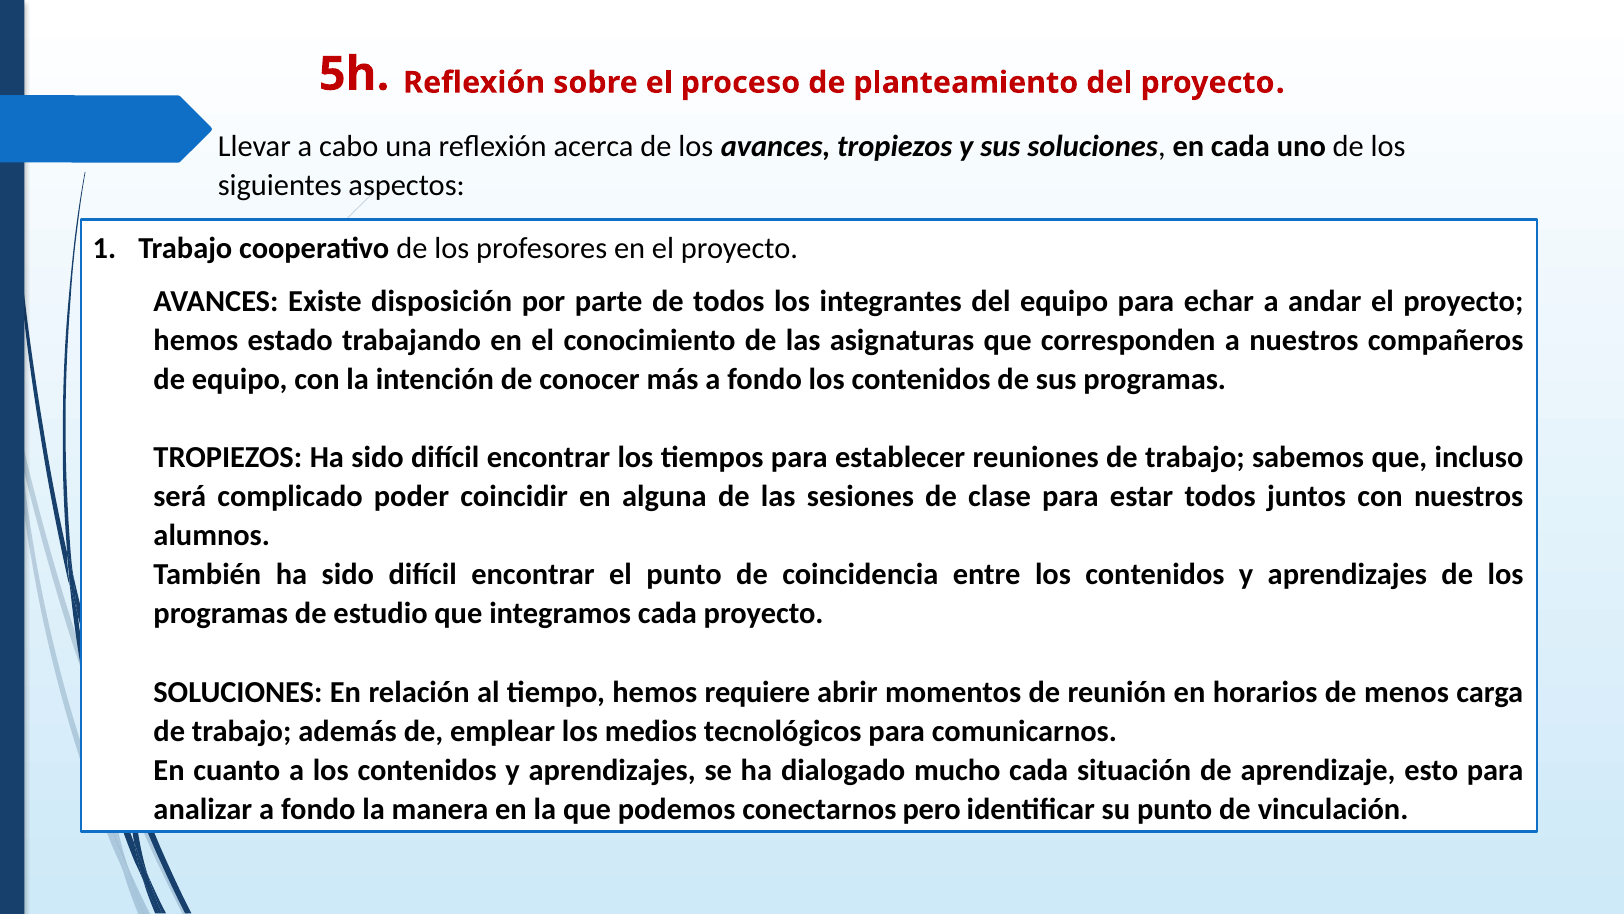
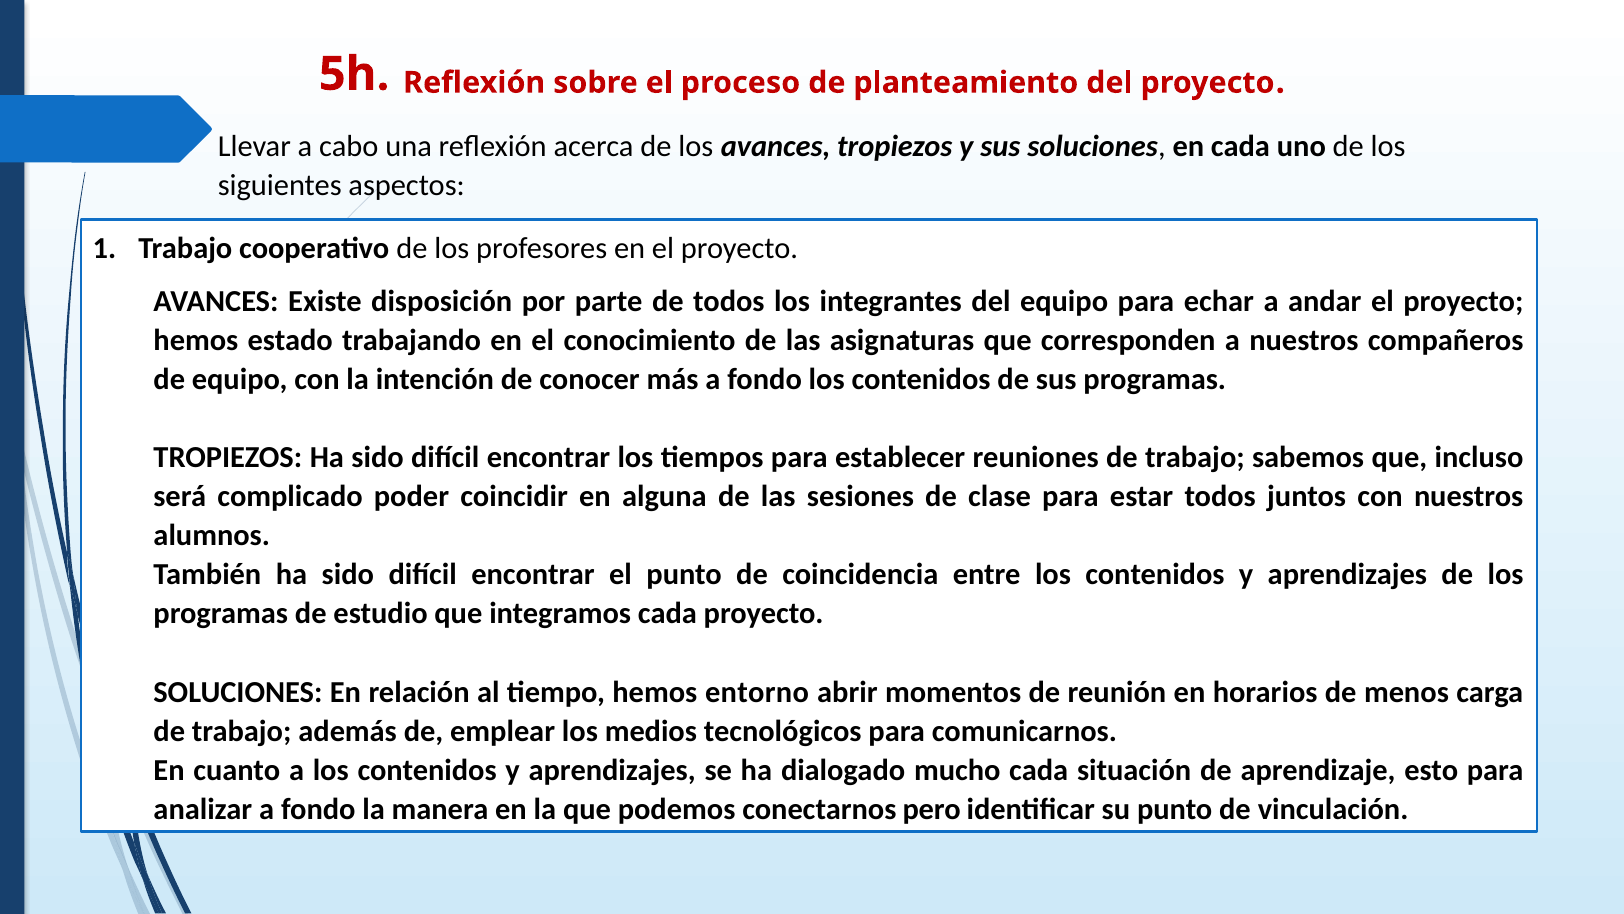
requiere: requiere -> entorno (757, 692)
